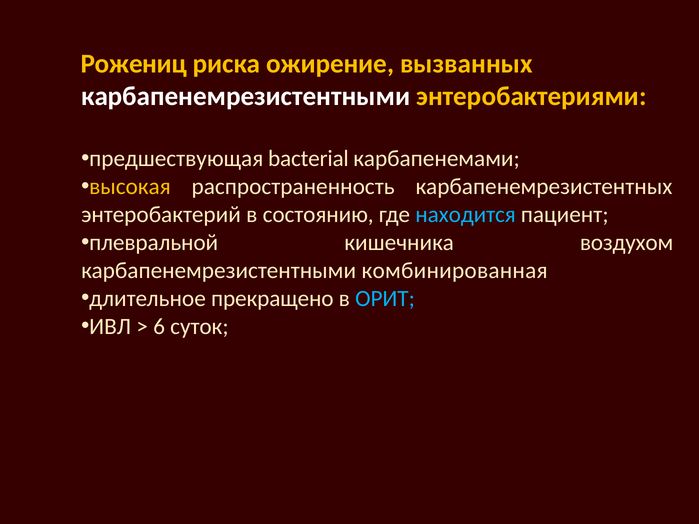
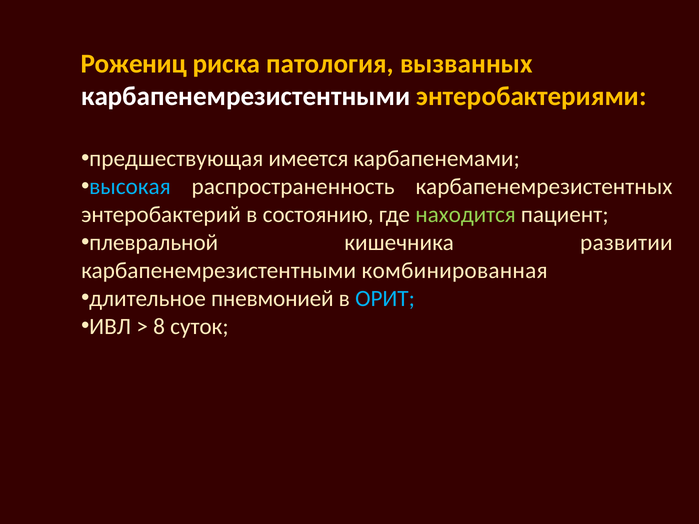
ожирение: ожирение -> патология (330, 64)
bacterial: bacterial -> имеется (308, 159)
высокая colour: yellow -> light blue (130, 187)
находится colour: light blue -> light green (466, 215)
воздухом: воздухом -> развитии (626, 243)
прекращено: прекращено -> пневмонией (272, 299)
6: 6 -> 8 (159, 327)
